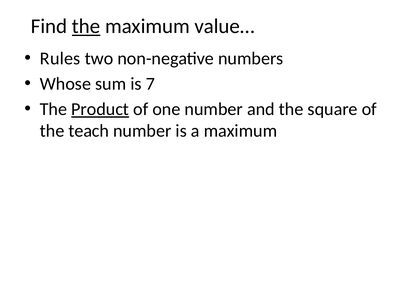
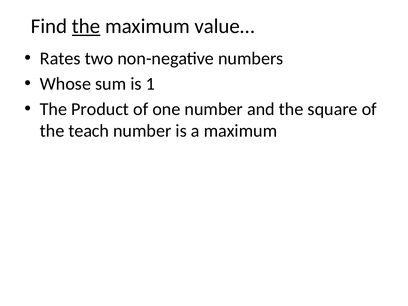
Rules: Rules -> Rates (60, 58)
7: 7 -> 1 (150, 84)
Product underline: present -> none (100, 109)
